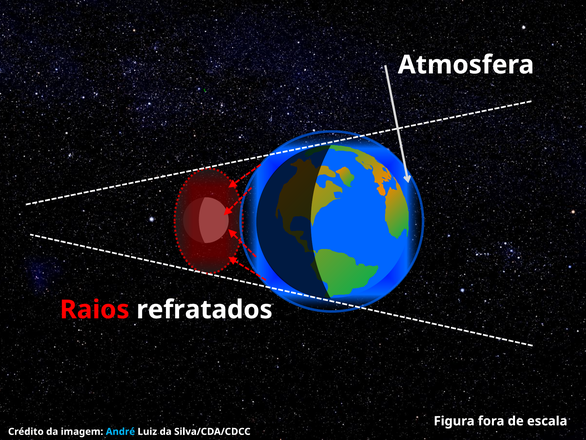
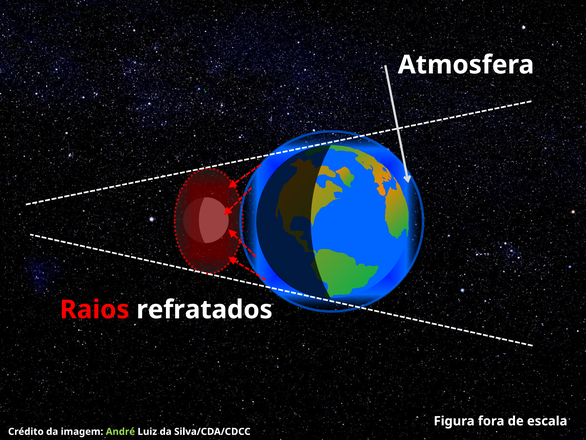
André colour: light blue -> light green (120, 431)
